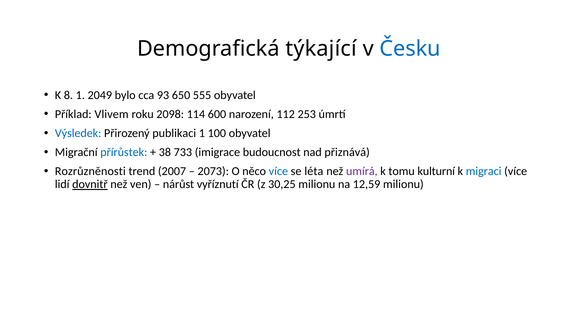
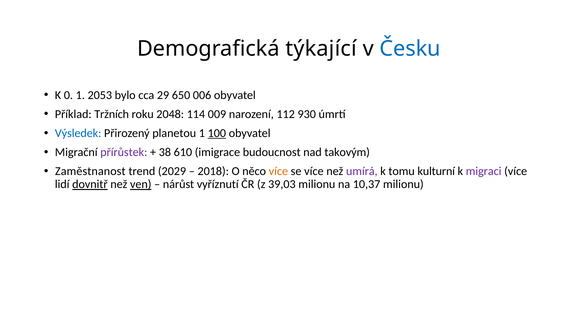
8: 8 -> 0 (68, 95)
2049: 2049 -> 2053 (100, 95)
93: 93 -> 29 (163, 95)
555: 555 -> 006 (202, 95)
Vlivem: Vlivem -> Tržních (112, 114)
2098: 2098 -> 2048 (170, 114)
600: 600 -> 009 (217, 114)
253: 253 -> 930 (307, 114)
publikaci: publikaci -> planetou (174, 133)
100 underline: none -> present (217, 133)
přírůstek colour: blue -> purple (124, 152)
733: 733 -> 610 (183, 152)
přiznává: přiznává -> takovým (347, 152)
Rozrůzněnosti: Rozrůzněnosti -> Zaměstnanost (90, 171)
2007: 2007 -> 2029 (172, 171)
2073: 2073 -> 2018 (213, 171)
více colour: blue -> orange (278, 171)
se léta: léta -> více (314, 171)
migraci colour: blue -> purple (484, 171)
ven underline: none -> present (141, 184)
30,25: 30,25 -> 39,03 (282, 184)
12,59: 12,59 -> 10,37 (367, 184)
